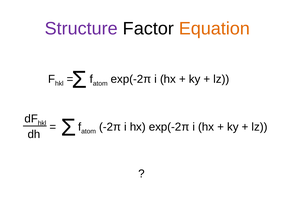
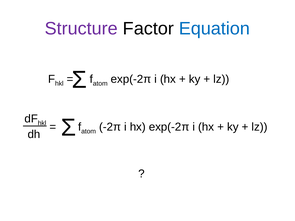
Equation colour: orange -> blue (214, 29)
